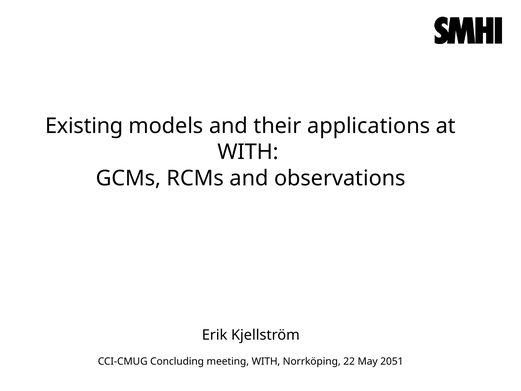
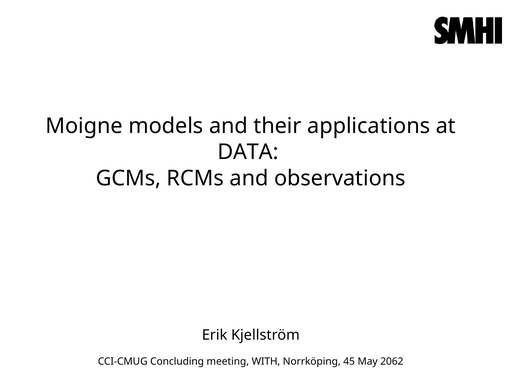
Existing: Existing -> Moigne (84, 126)
WITH: WITH -> DATA (248, 152)
22: 22 -> 45 (349, 361)
2051: 2051 -> 2062 (392, 361)
